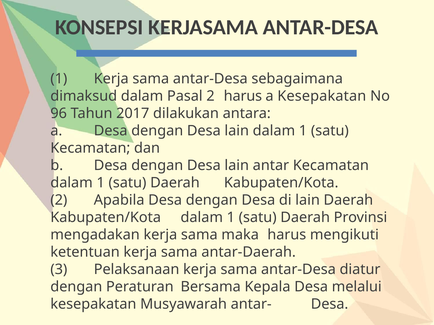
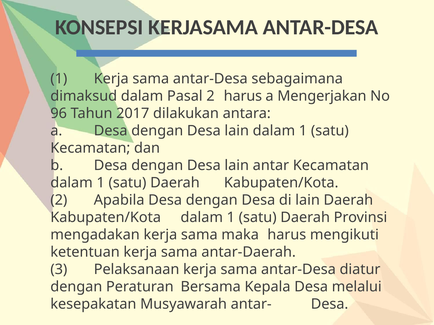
a Kesepakatan: Kesepakatan -> Mengerjakan (322, 96)
